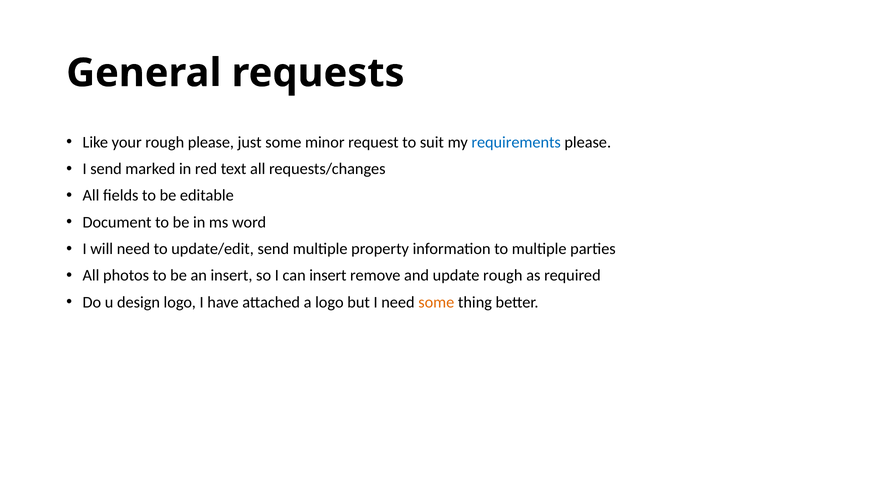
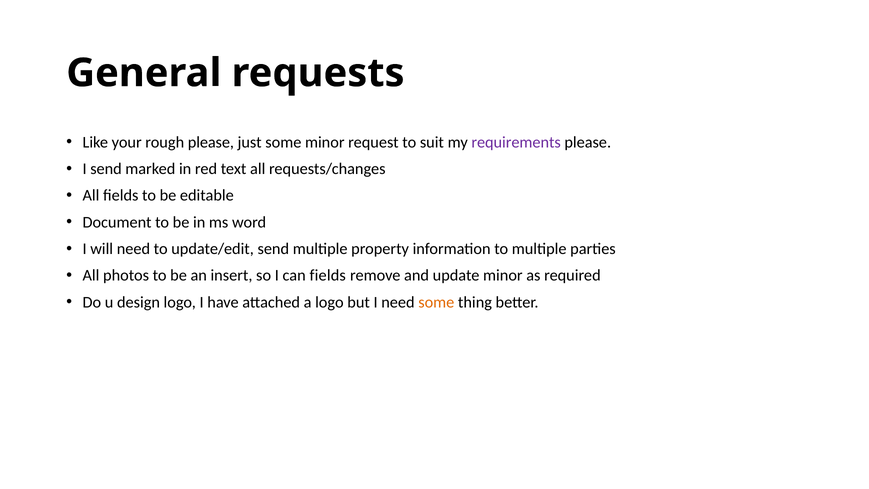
requirements colour: blue -> purple (516, 142)
can insert: insert -> fields (328, 275)
update rough: rough -> minor (503, 275)
